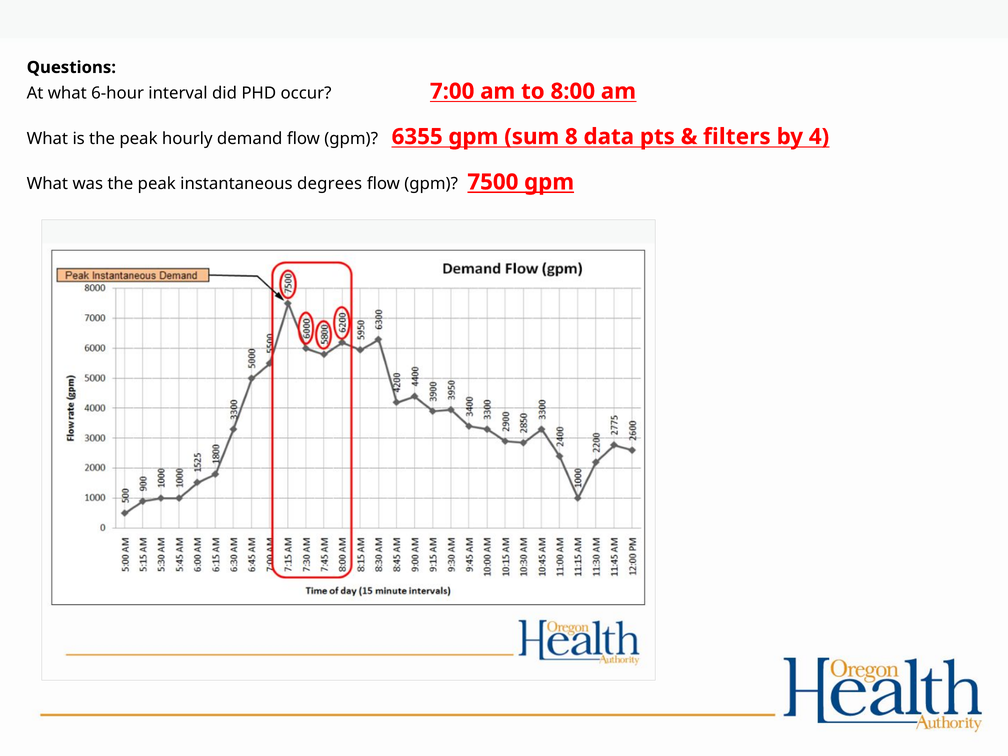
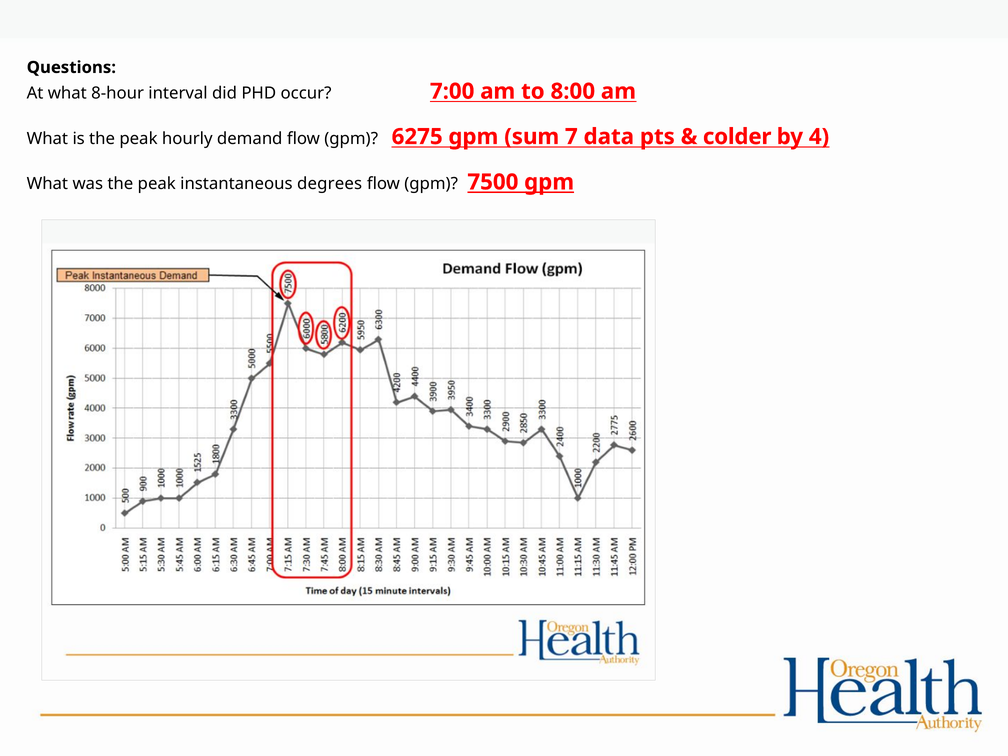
6-hour: 6-hour -> 8-hour (118, 93)
6355: 6355 -> 6275 (417, 137)
8: 8 -> 7 (571, 137)
filters: filters -> colder (737, 137)
